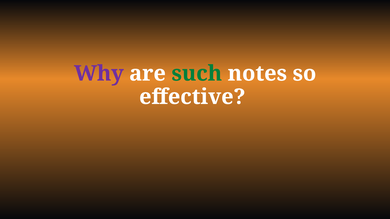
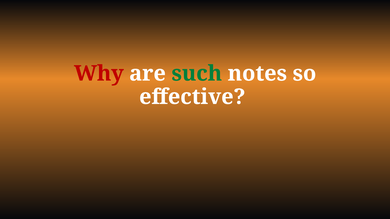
Why colour: purple -> red (99, 74)
